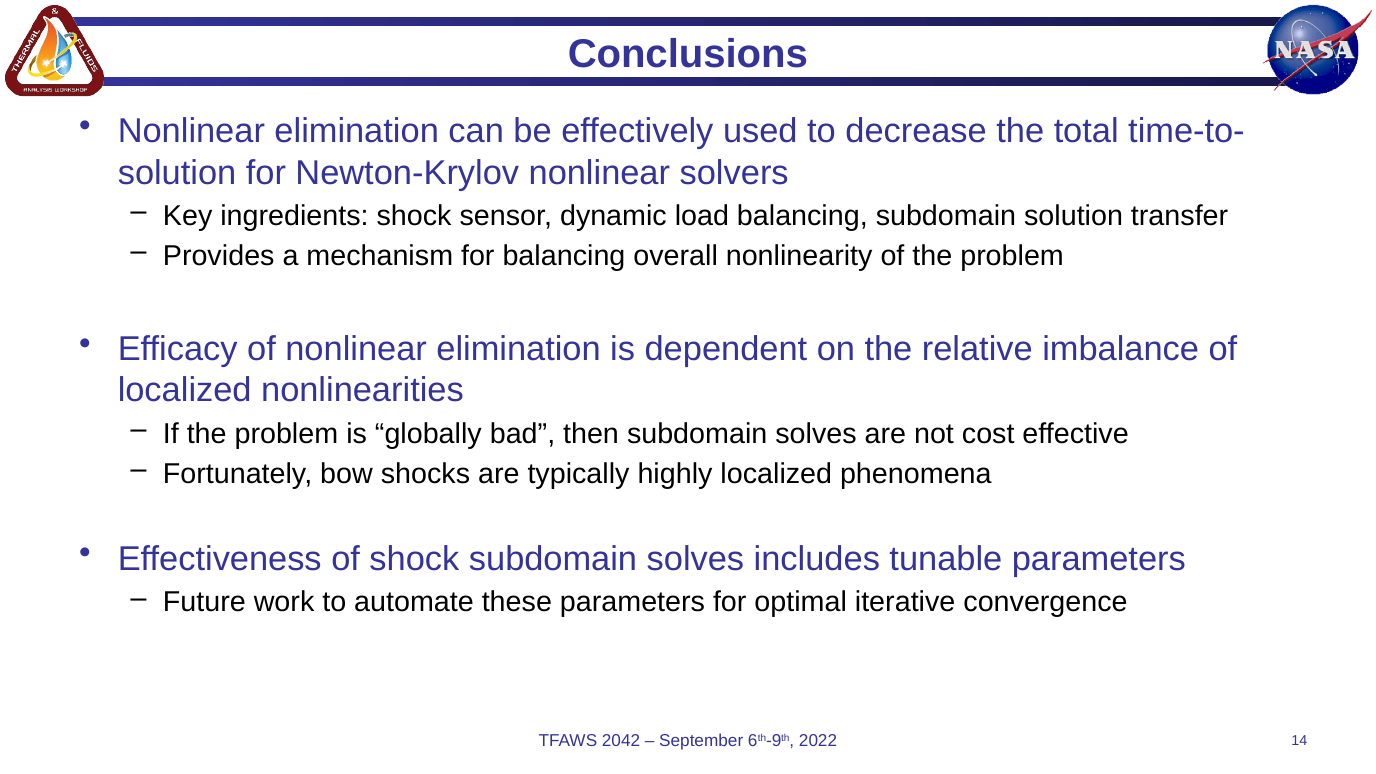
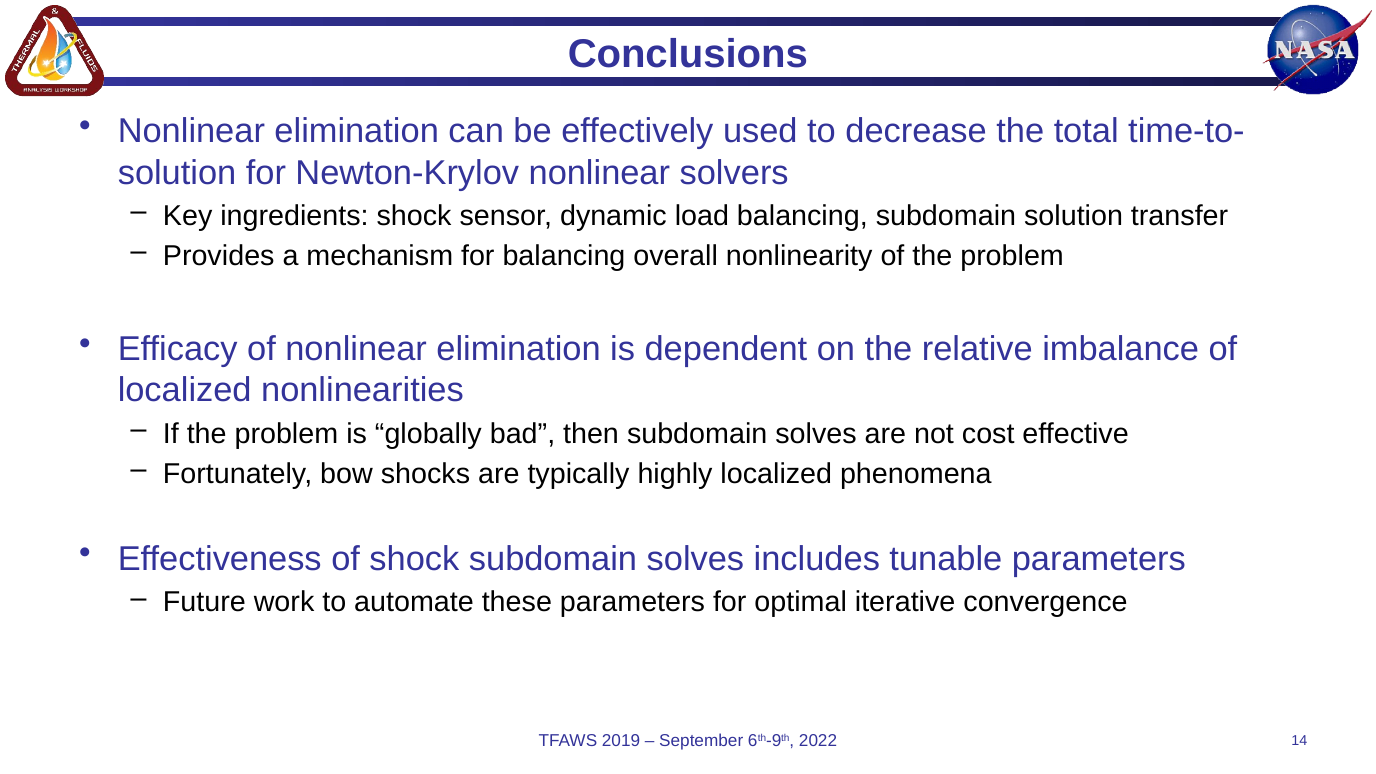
2042: 2042 -> 2019 (621, 741)
